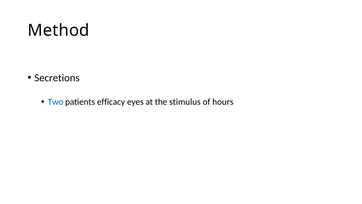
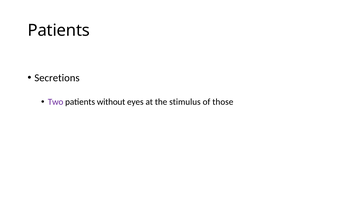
Method: Method -> Patients (59, 30)
Two colour: blue -> purple (56, 102)
efficacy: efficacy -> without (111, 102)
hours: hours -> those (223, 102)
